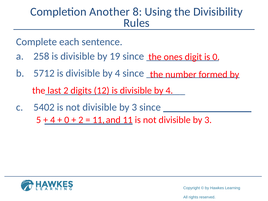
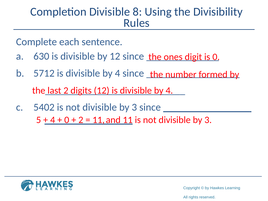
Completion Another: Another -> Divisible (110, 12)
258: 258 -> 630 (41, 56)
by 19: 19 -> 12 (115, 56)
